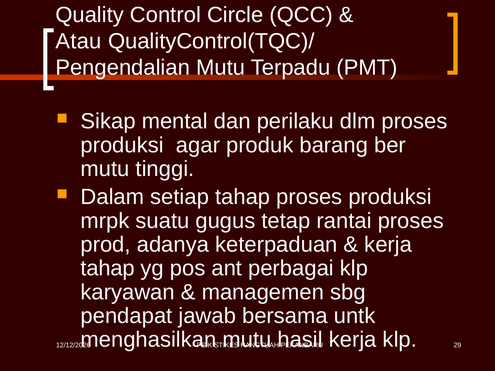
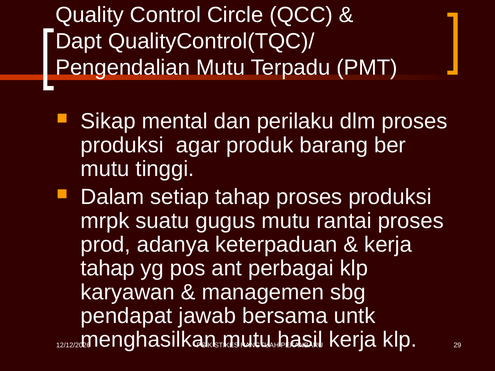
Atau: Atau -> Dapt (79, 41)
gugus tetap: tetap -> mutu (286, 221)
